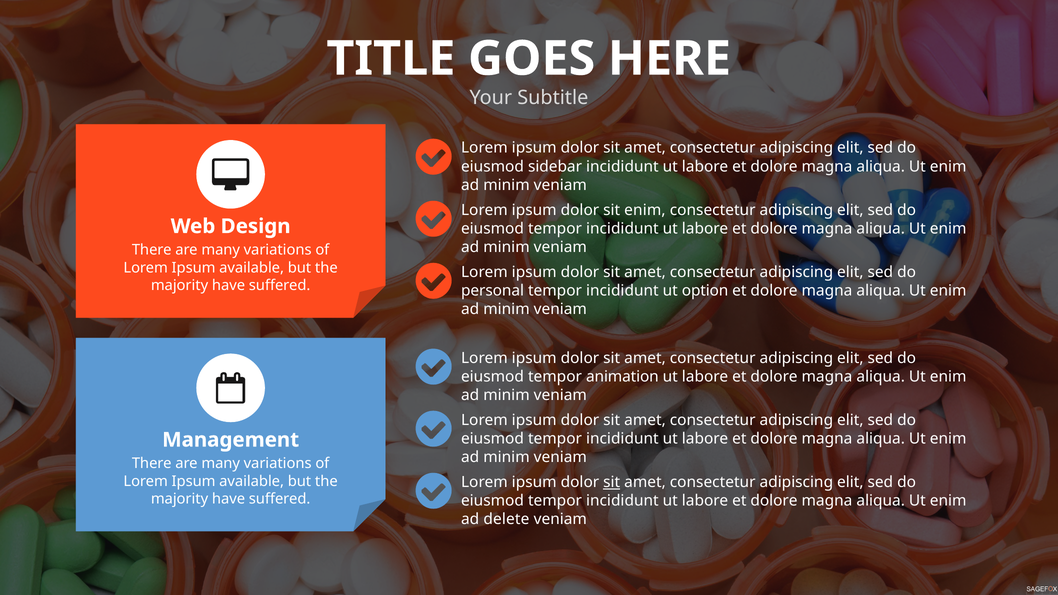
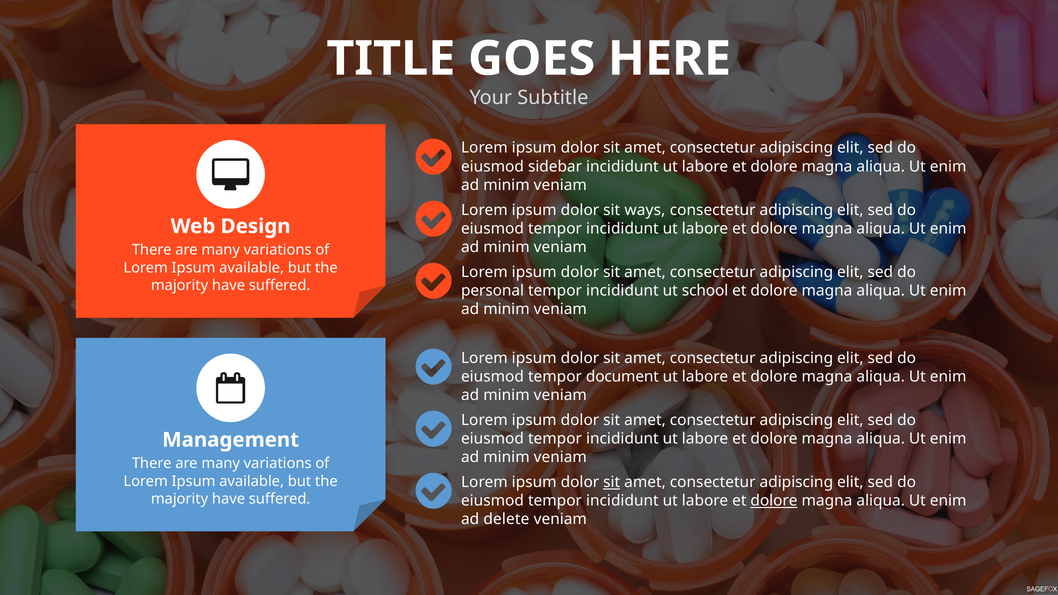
sit enim: enim -> ways (645, 210)
option: option -> school (705, 291)
animation: animation -> document (622, 377)
dolore underline: none -> present (774, 501)
